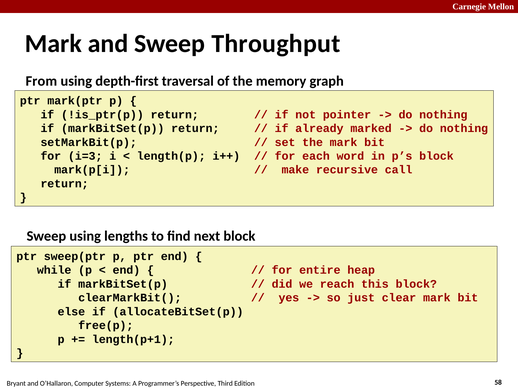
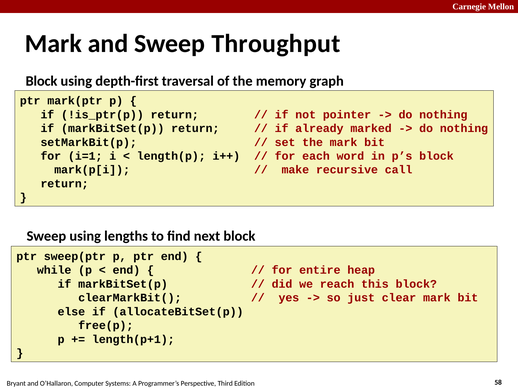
From: From -> Block (41, 81)
i=3: i=3 -> i=1 (85, 156)
